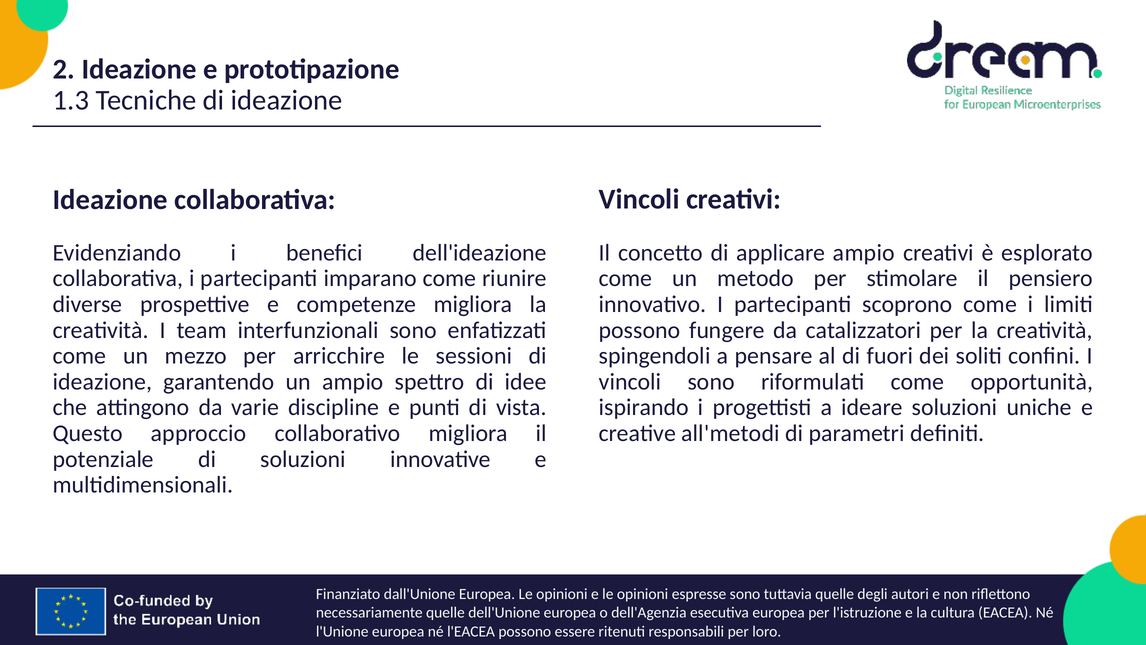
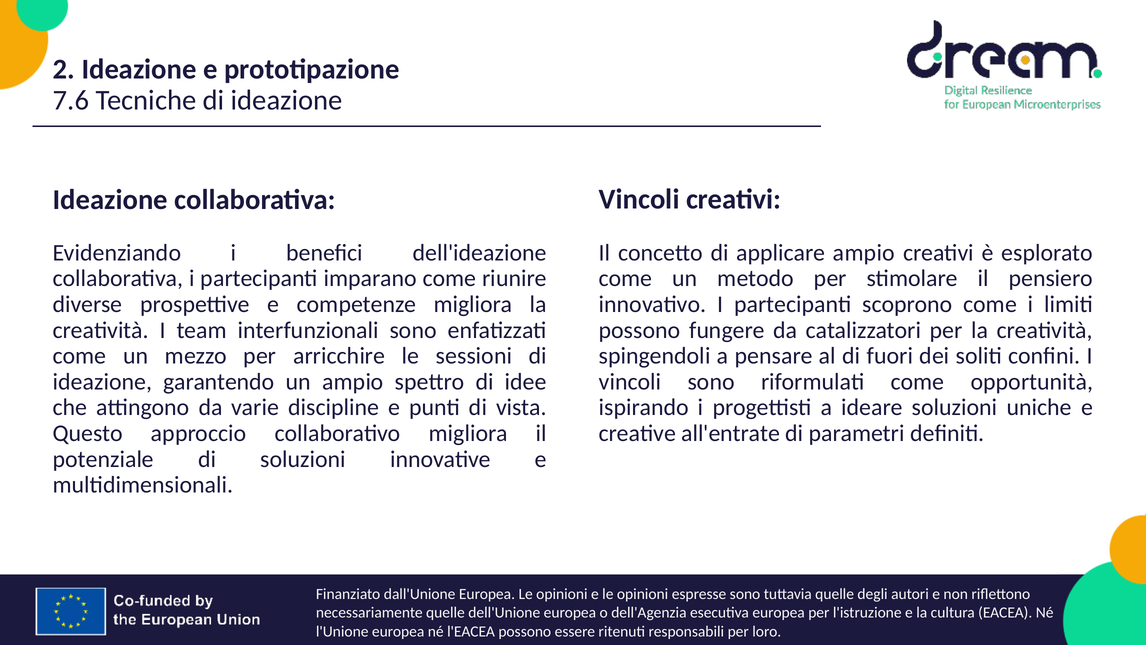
1.3: 1.3 -> 7.6 (71, 100)
all'metodi: all'metodi -> all'entrate (731, 433)
